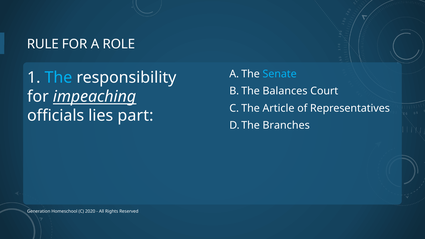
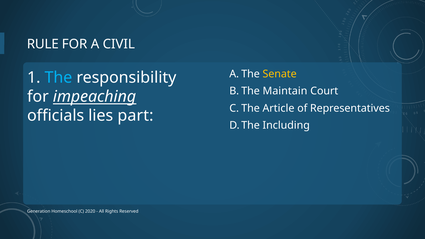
ROLE: ROLE -> CIVIL (119, 44)
Senate colour: light blue -> yellow (280, 74)
Balances: Balances -> Maintain (285, 91)
Branches: Branches -> Including (286, 125)
